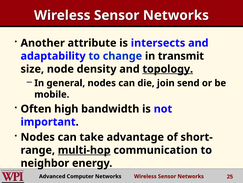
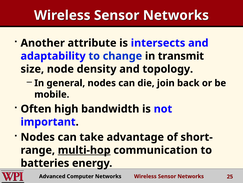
topology underline: present -> none (168, 69)
send: send -> back (188, 83)
neighbor: neighbor -> batteries (45, 163)
